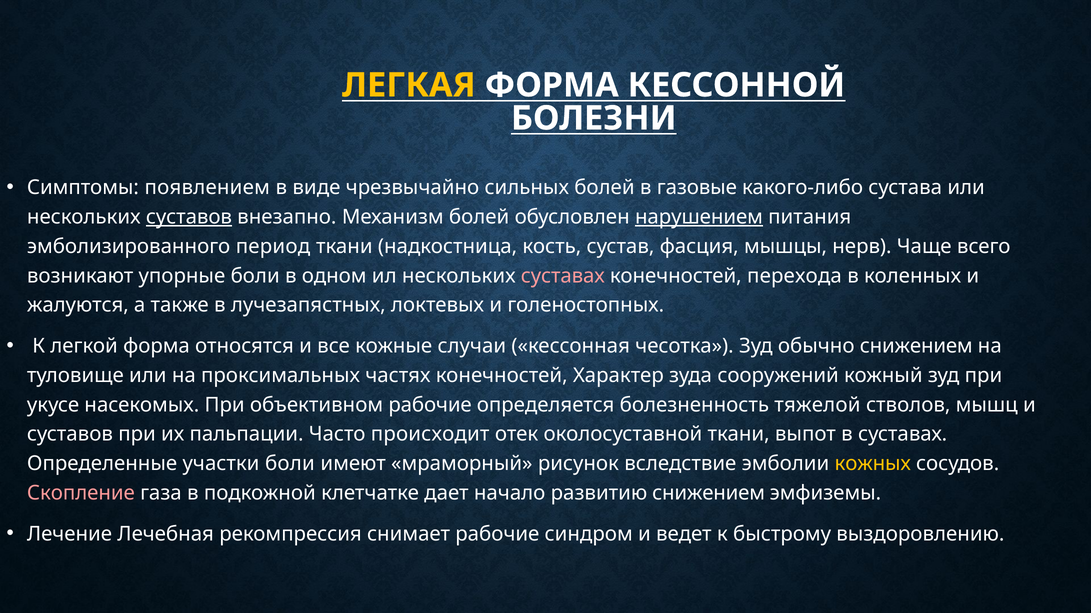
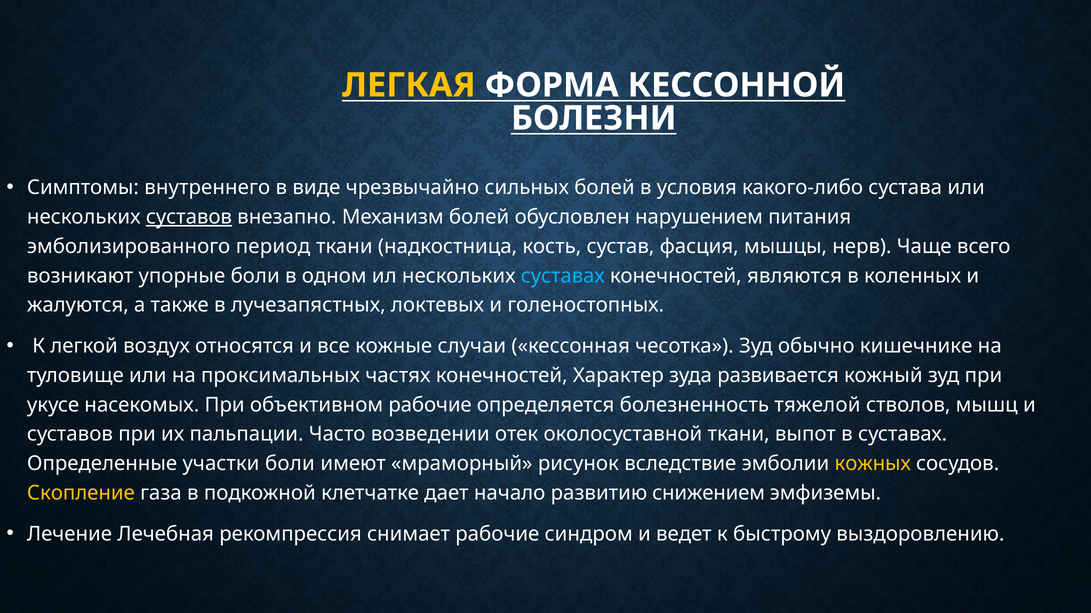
появлением: появлением -> внутреннего (207, 188)
газовые: газовые -> условия (697, 188)
нарушением underline: present -> none (699, 217)
суставах colour: pink -> light blue (563, 276)
перехода: перехода -> являются (795, 276)
легкой форма: форма -> воздух (157, 346)
обычно снижением: снижением -> кишечнике (916, 346)
сооружений: сооружений -> развивается (778, 376)
происходит: происходит -> возведении (430, 435)
Скопление colour: pink -> yellow (81, 494)
